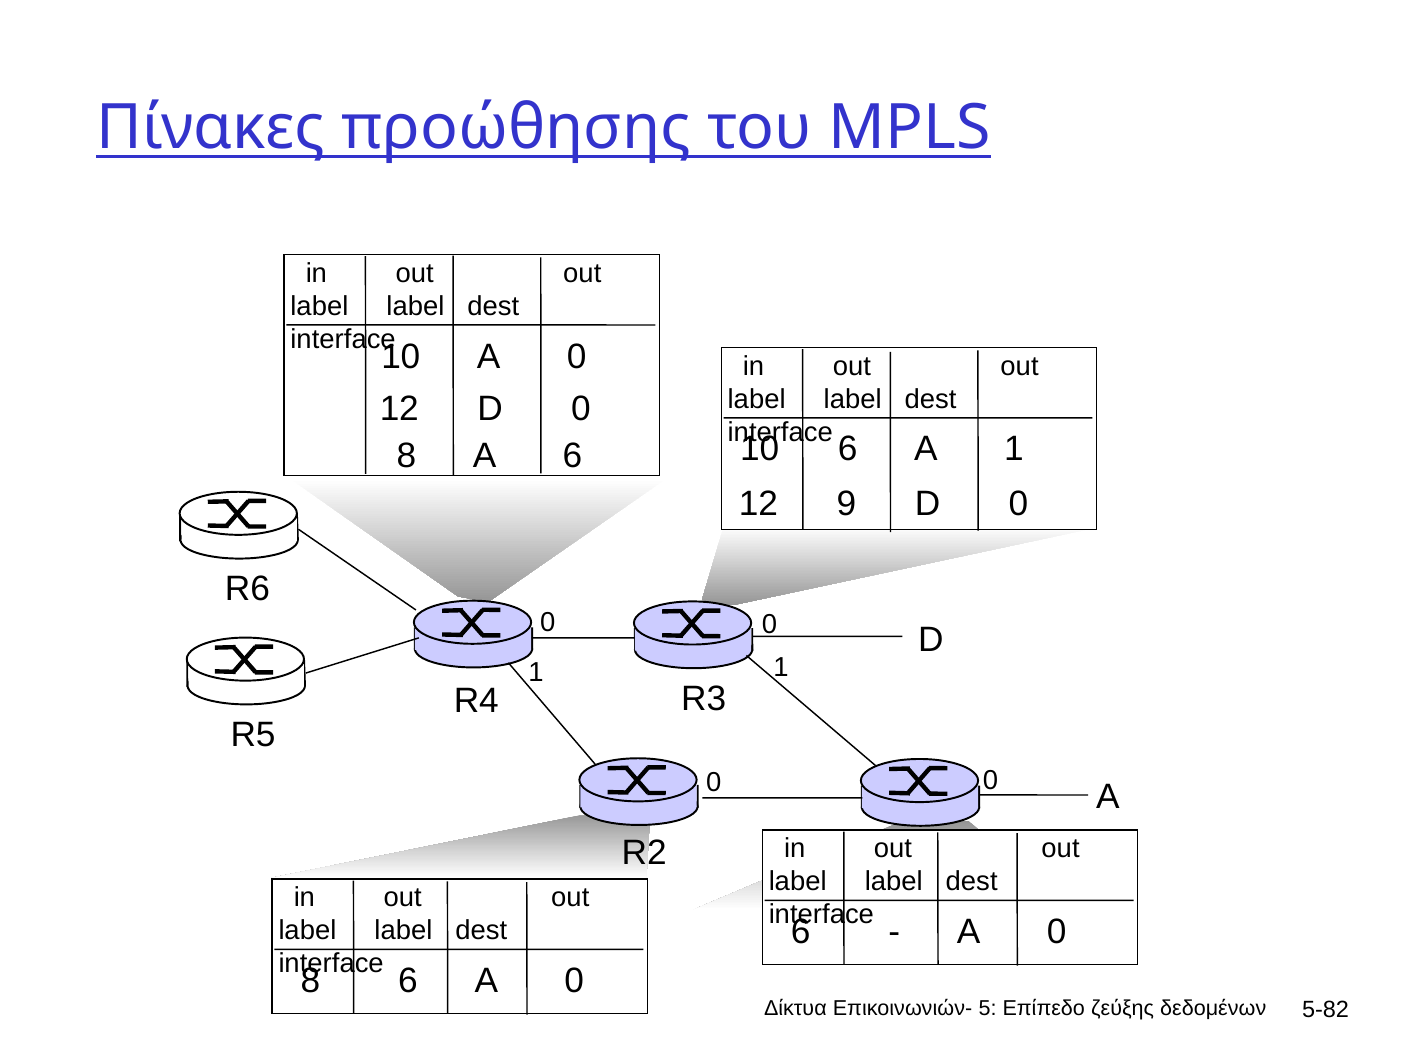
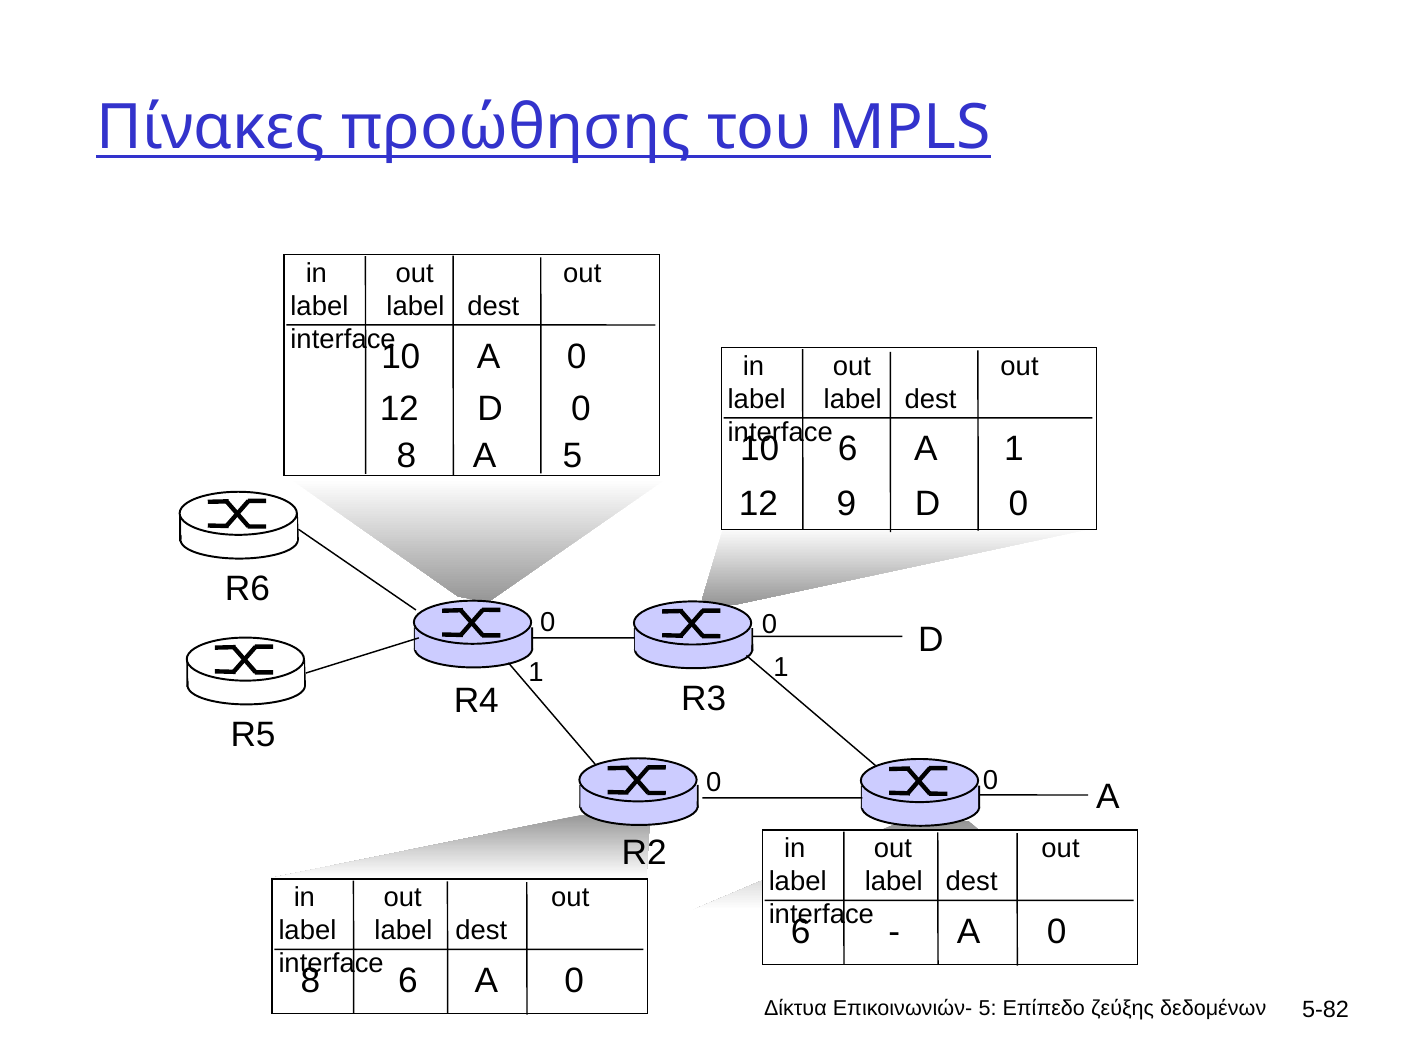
A 6: 6 -> 5 (572, 456)
